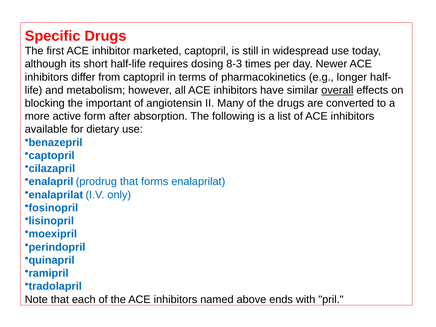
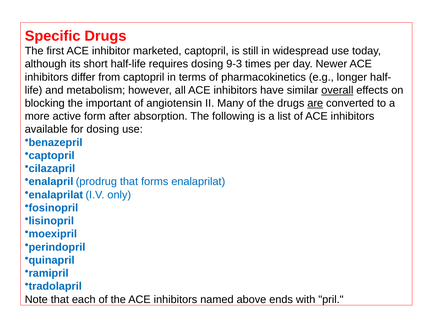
8-3: 8-3 -> 9-3 (234, 64)
are underline: none -> present (315, 103)
for dietary: dietary -> dosing (103, 129)
